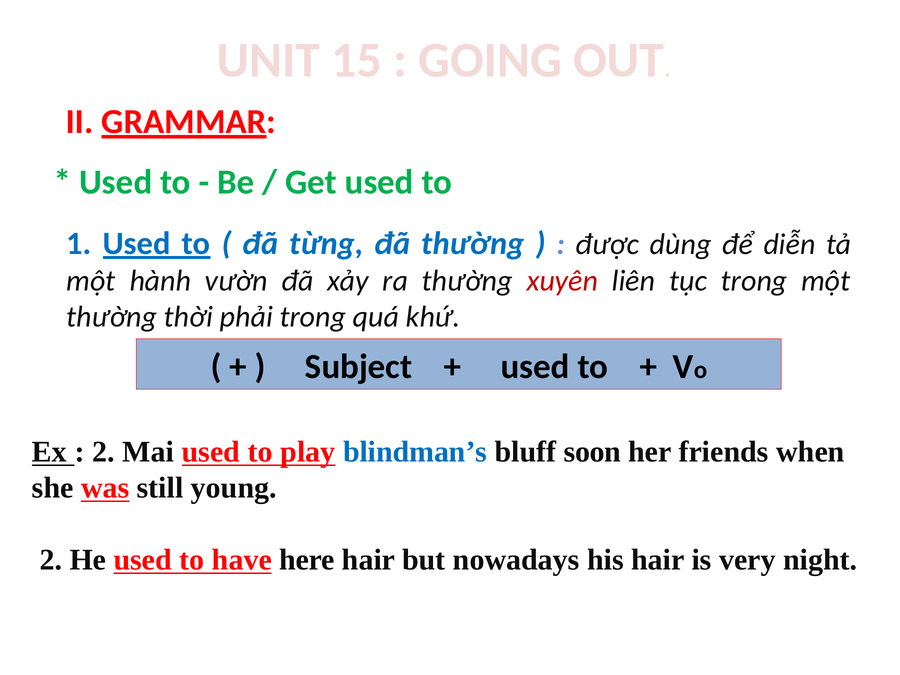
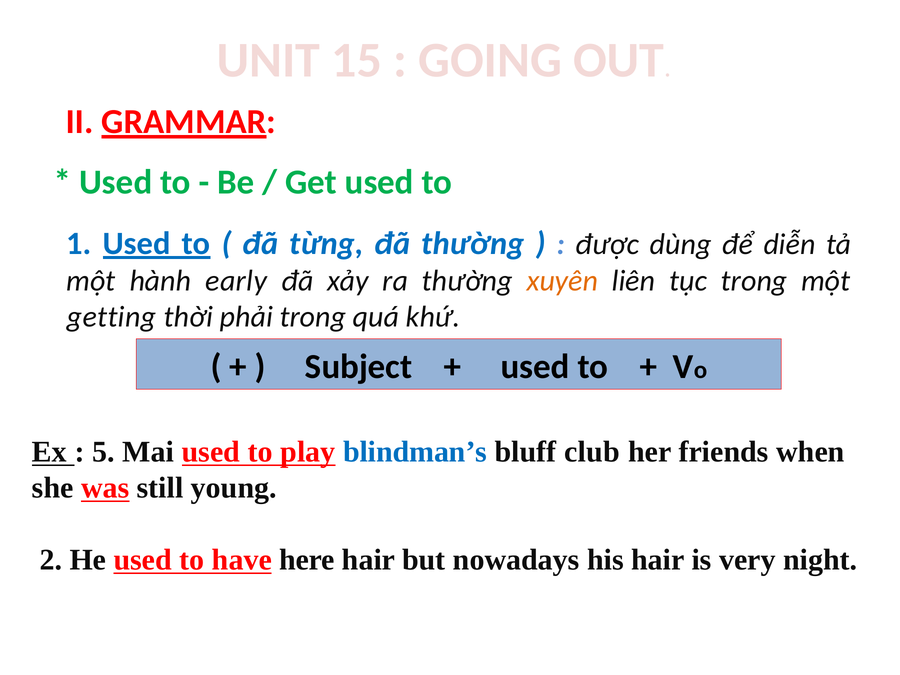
vườn: vườn -> early (236, 281)
xuyên colour: red -> orange (562, 281)
thường: thường -> getting (112, 317)
2: 2 -> 5 (103, 452)
soon: soon -> club (592, 452)
